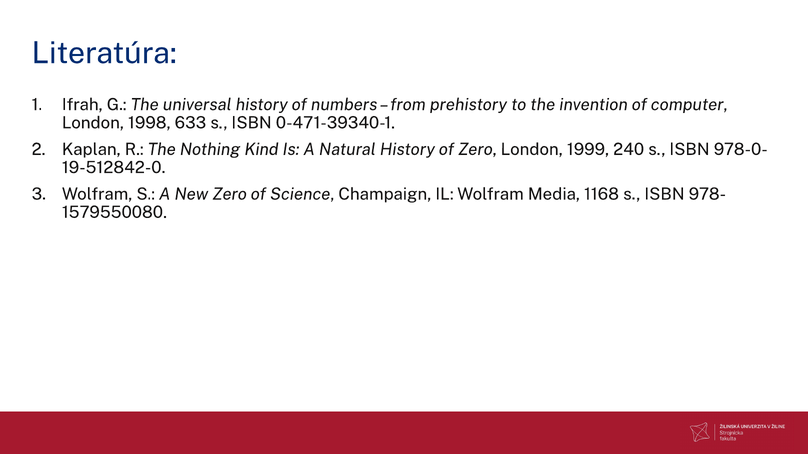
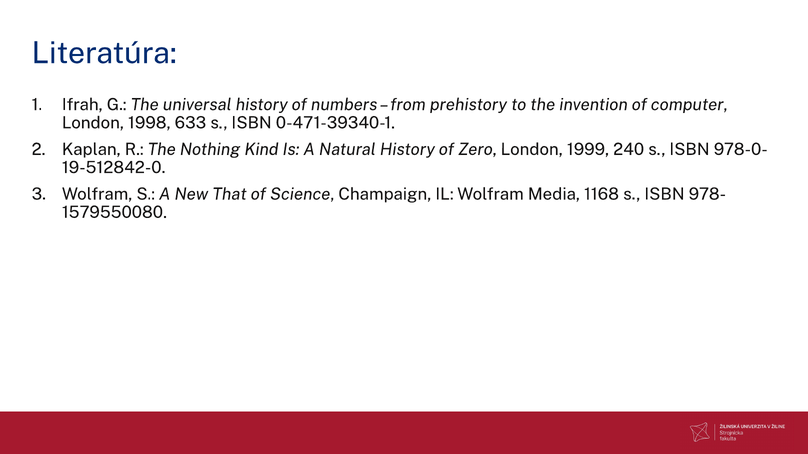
New Zero: Zero -> That (229, 194)
